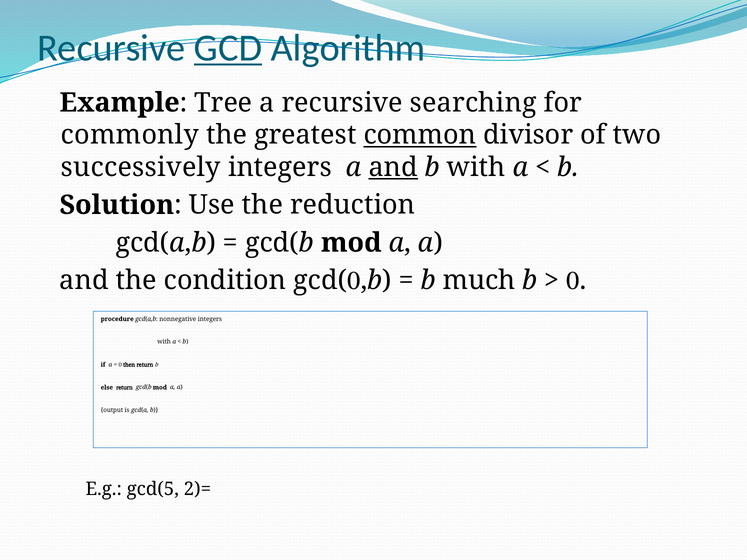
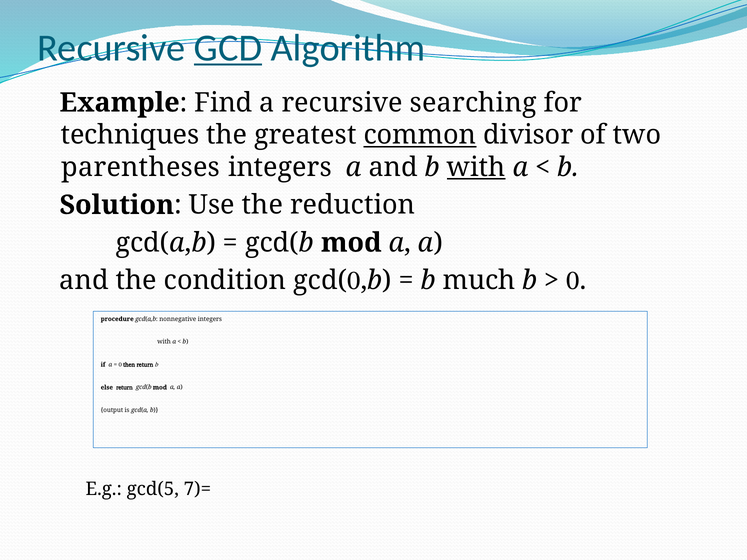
Tree: Tree -> Find (223, 103)
commonly: commonly -> techniques (130, 135)
successively: successively -> parentheses (141, 167)
and underline: present -> none (393, 167)
with underline: none -> present (476, 167)
2)=: 2)= -> 7)= (197, 489)
